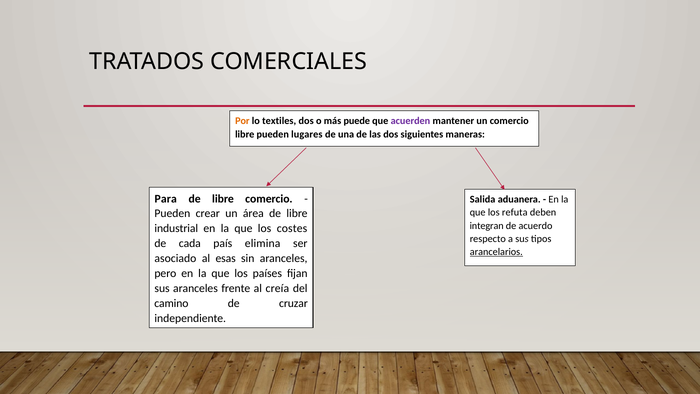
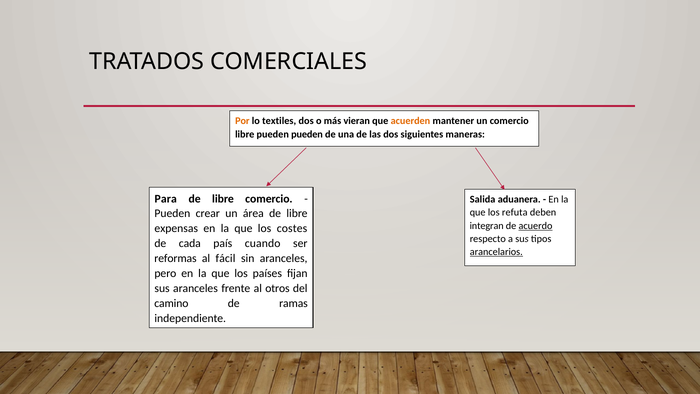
puede: puede -> vieran (357, 121)
acuerden colour: purple -> orange (410, 121)
pueden lugares: lugares -> pueden (307, 134)
acuerdo underline: none -> present (535, 226)
industrial: industrial -> expensas (176, 228)
elimina: elimina -> cuando (263, 243)
asociado: asociado -> reformas (175, 258)
esas: esas -> fácil (226, 258)
creía: creía -> otros (277, 288)
cruzar: cruzar -> ramas (293, 303)
